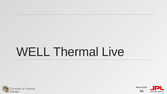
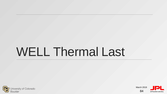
Live: Live -> Last (113, 52)
